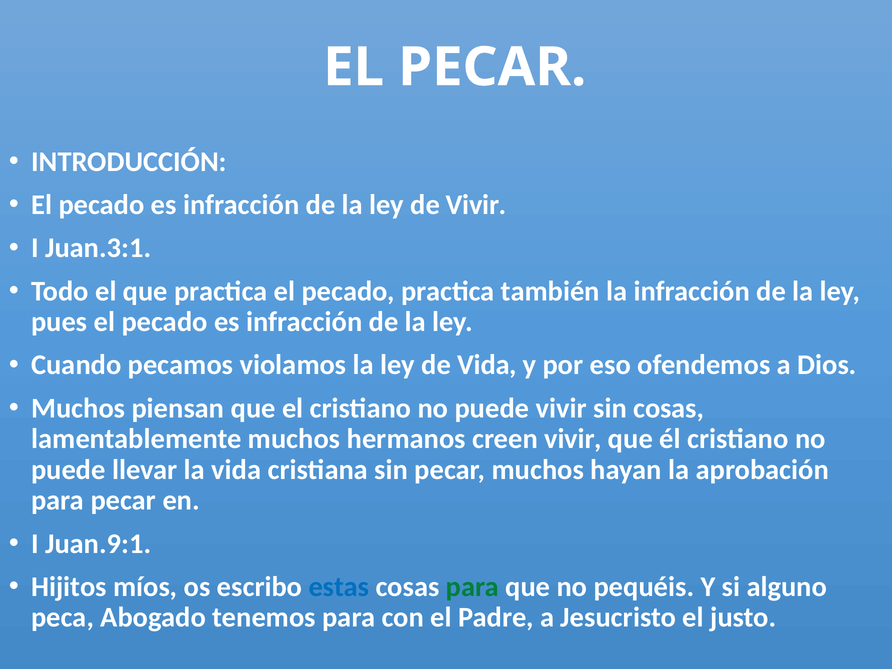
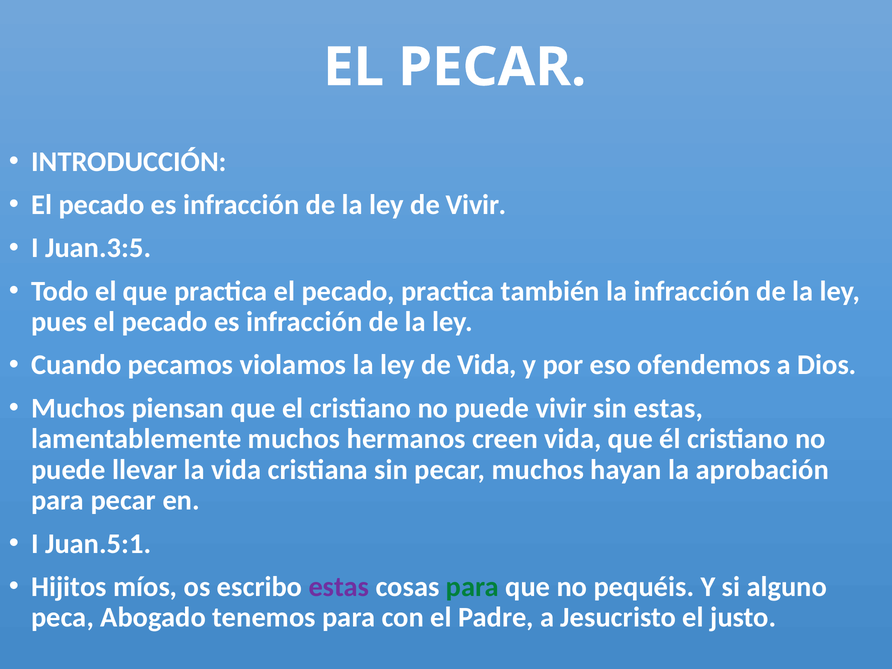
Juan.3:1: Juan.3:1 -> Juan.3:5 (98, 248)
sin cosas: cosas -> estas (668, 408)
creen vivir: vivir -> vida (573, 439)
Juan.9:1: Juan.9:1 -> Juan.5:1 (98, 544)
estas colour: blue -> purple (339, 587)
